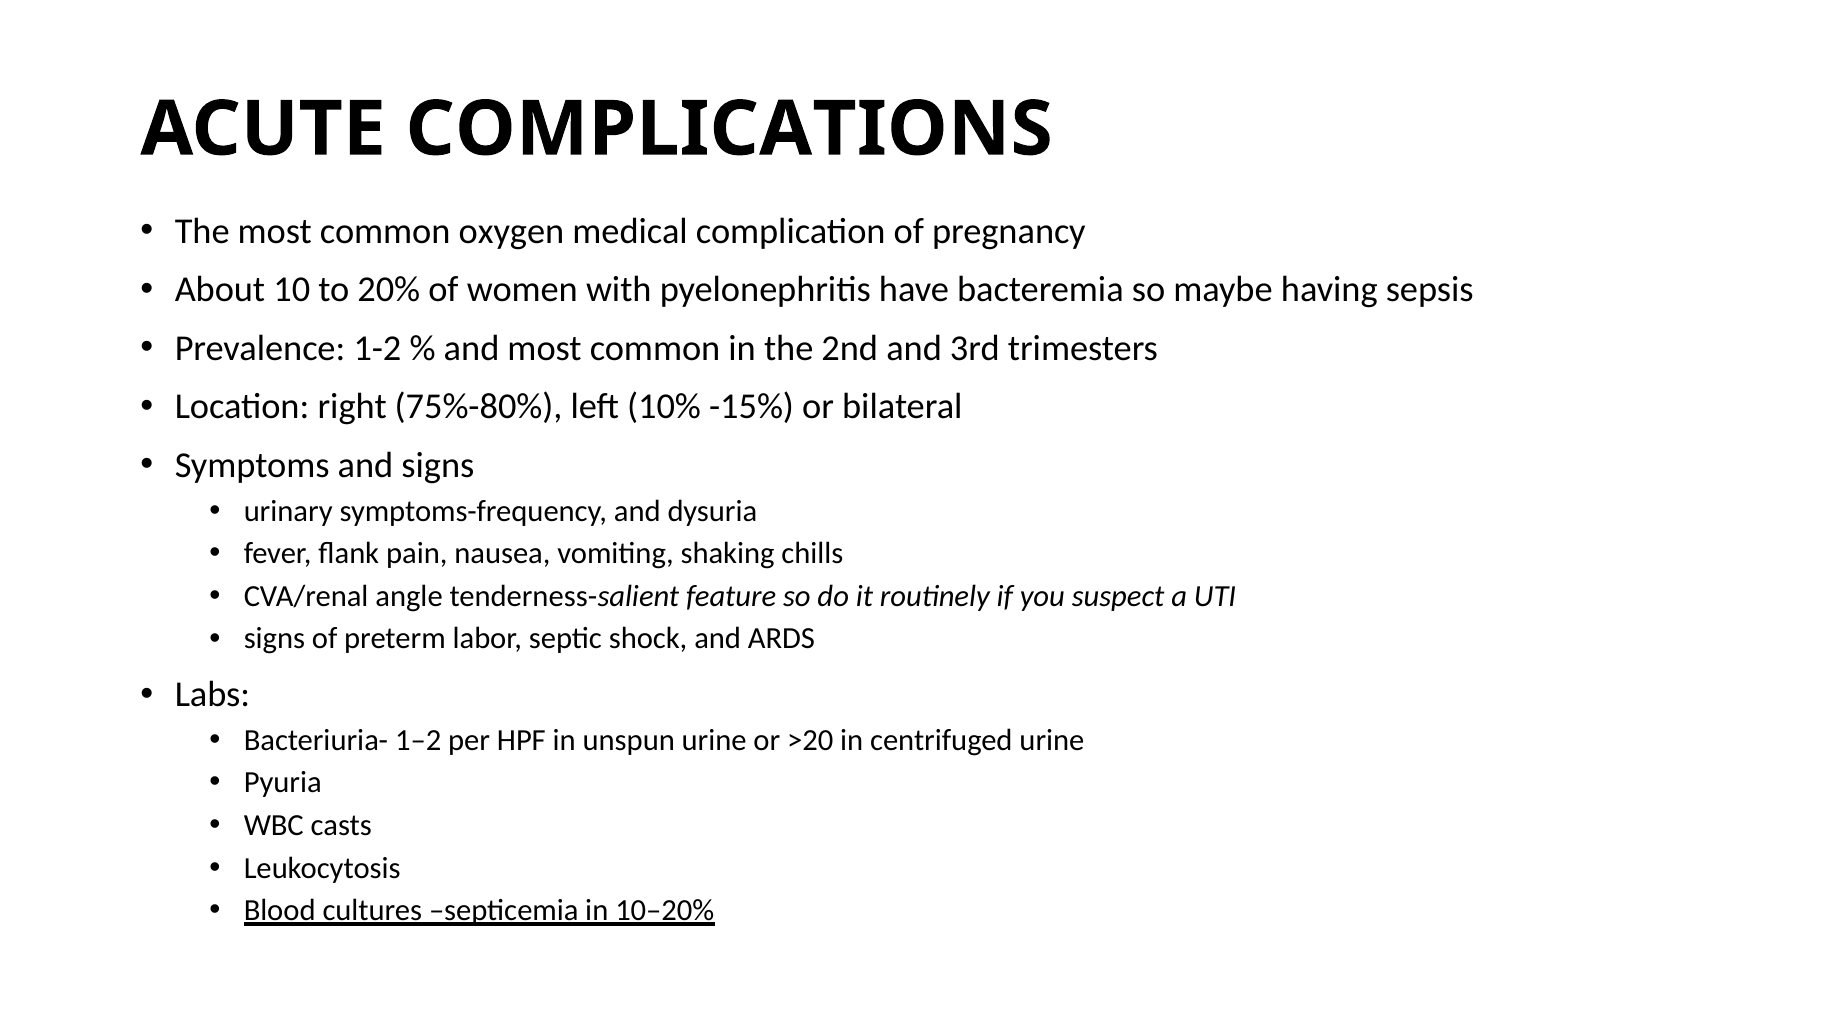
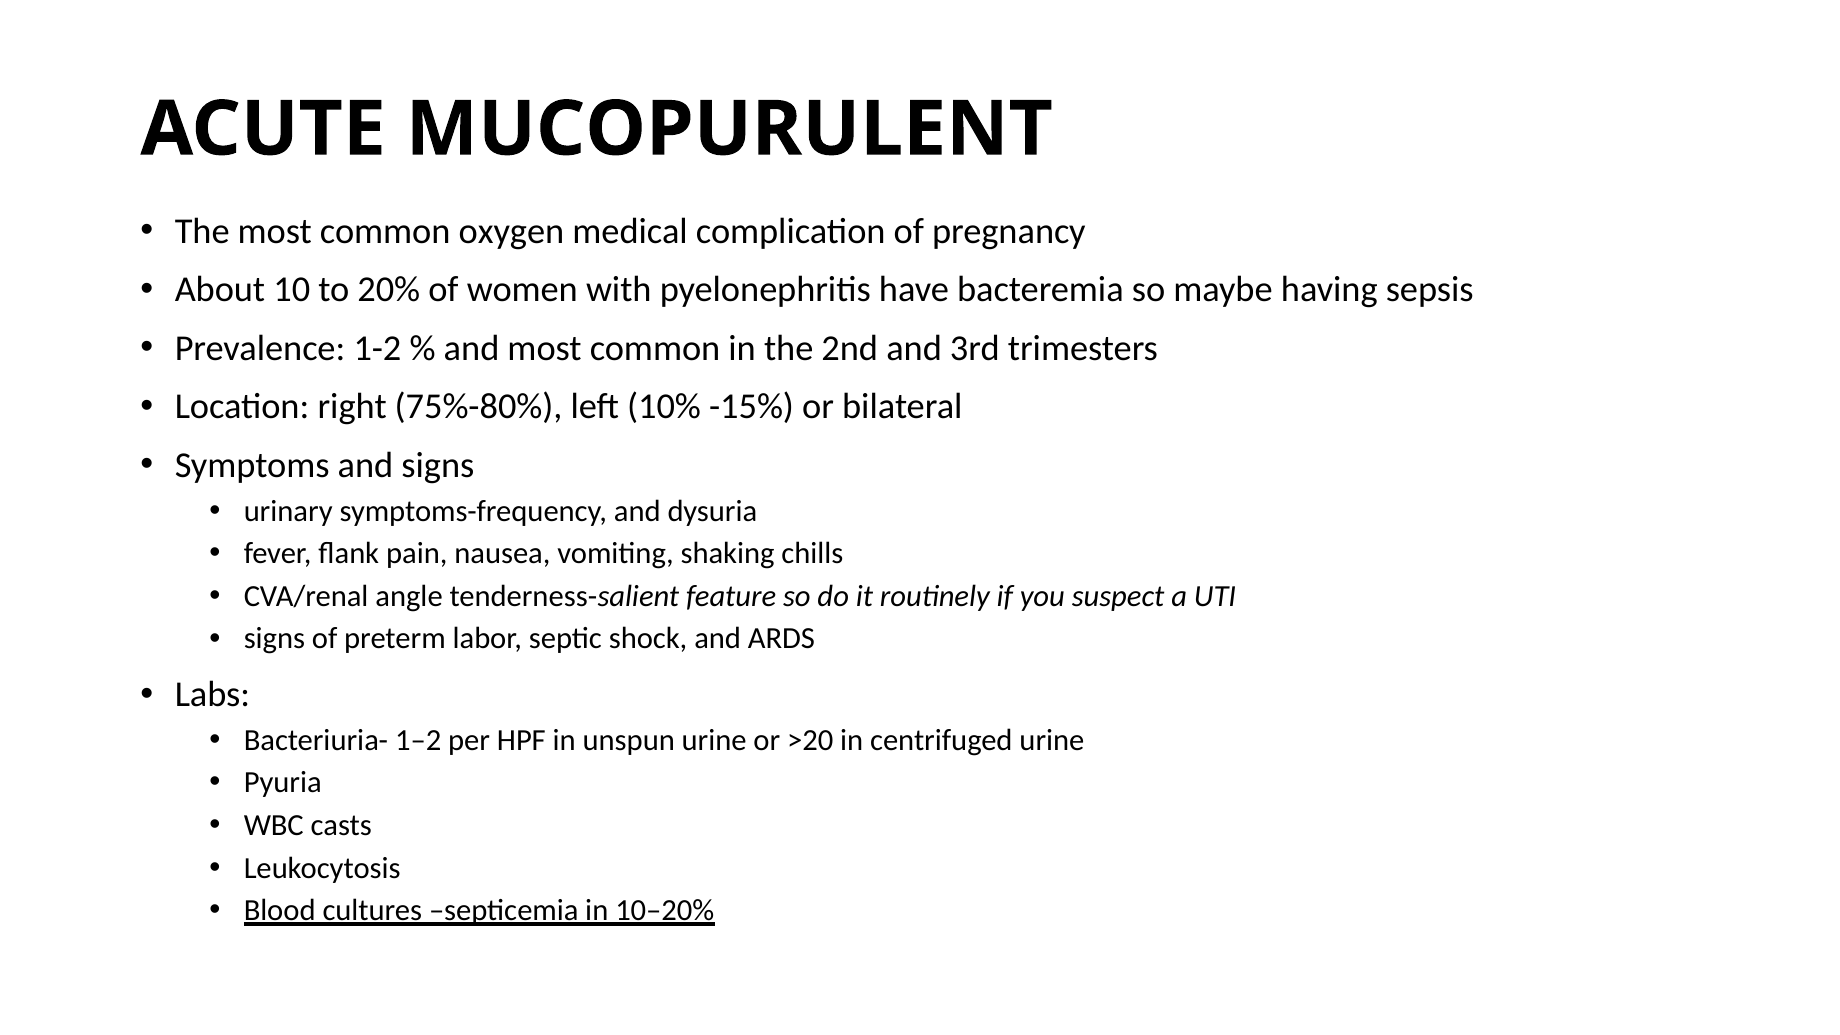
COMPLICATIONS: COMPLICATIONS -> MUCOPURULENT (729, 129)
